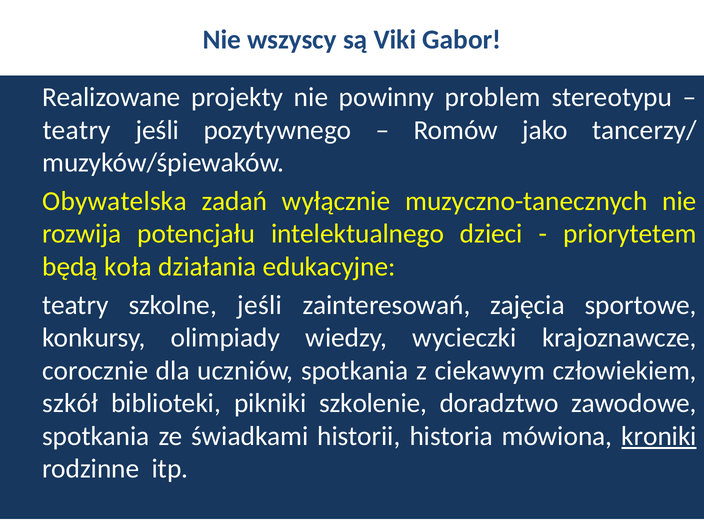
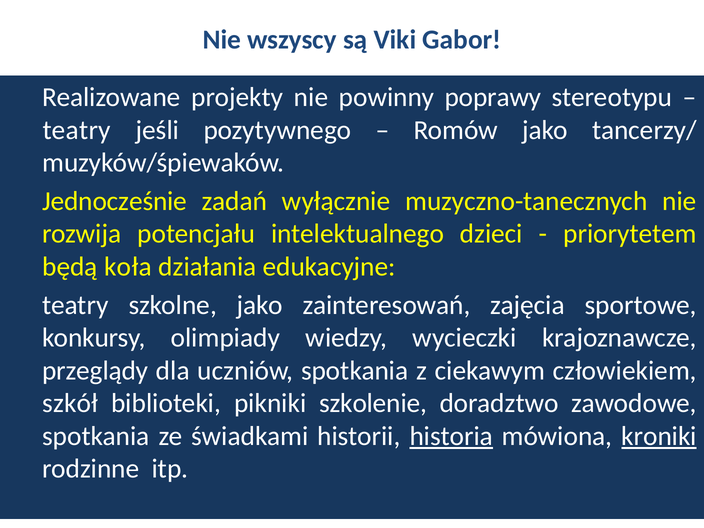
problem: problem -> poprawy (493, 97)
Obywatelska: Obywatelska -> Jednocześnie (115, 201)
szkolne jeśli: jeśli -> jako (260, 305)
corocznie: corocznie -> przeglądy (95, 371)
historia underline: none -> present (451, 436)
